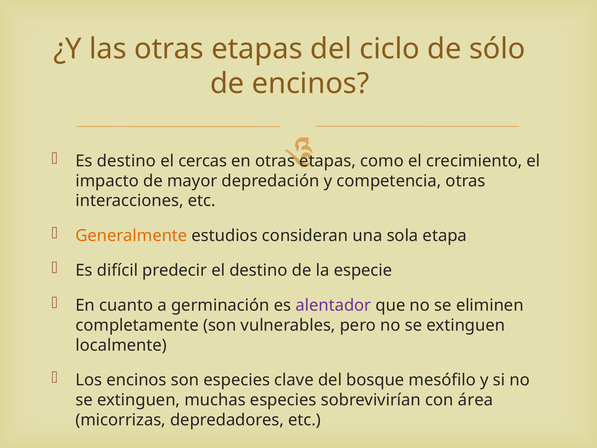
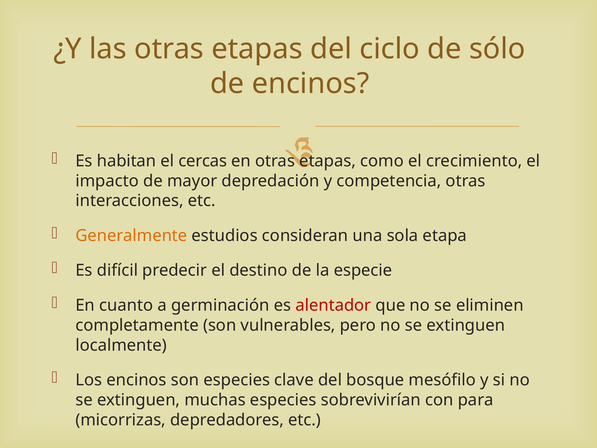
Es destino: destino -> habitan (127, 161)
alentador colour: purple -> red (333, 305)
área: área -> para (476, 400)
